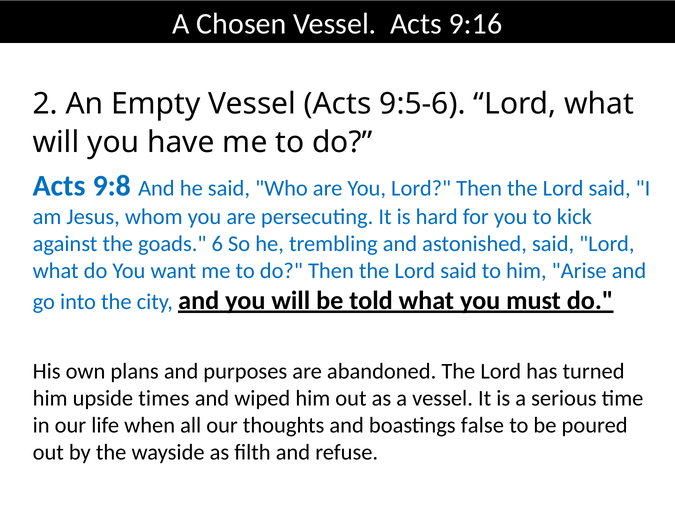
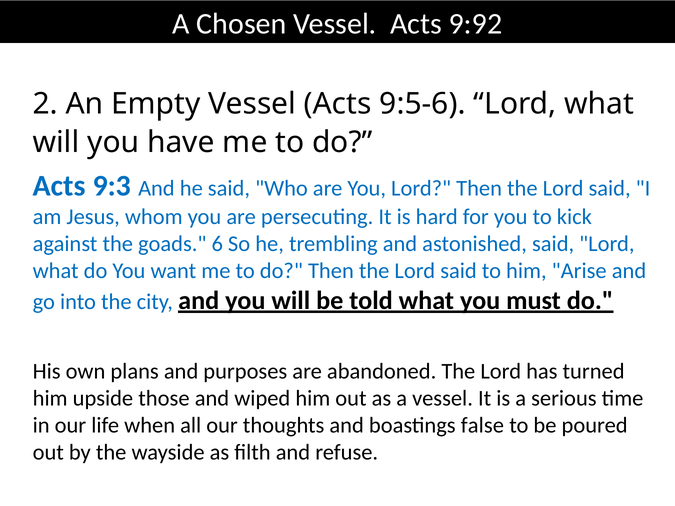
9:16: 9:16 -> 9:92 (476, 24)
9:8: 9:8 -> 9:3 (112, 186)
times: times -> those (164, 399)
